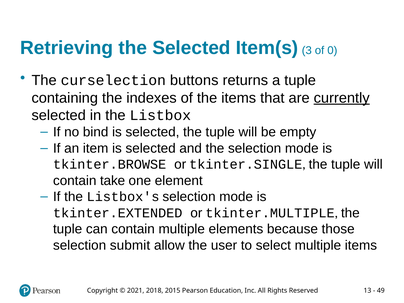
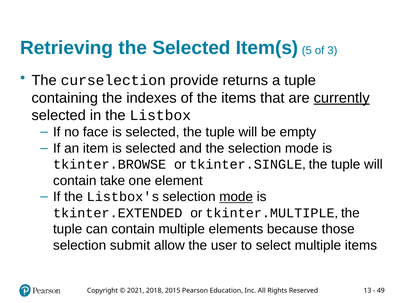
3: 3 -> 5 (307, 50)
0: 0 -> 3 (332, 50)
buttons: buttons -> provide (194, 80)
bind: bind -> face (96, 132)
mode underline: none -> present (236, 197)
